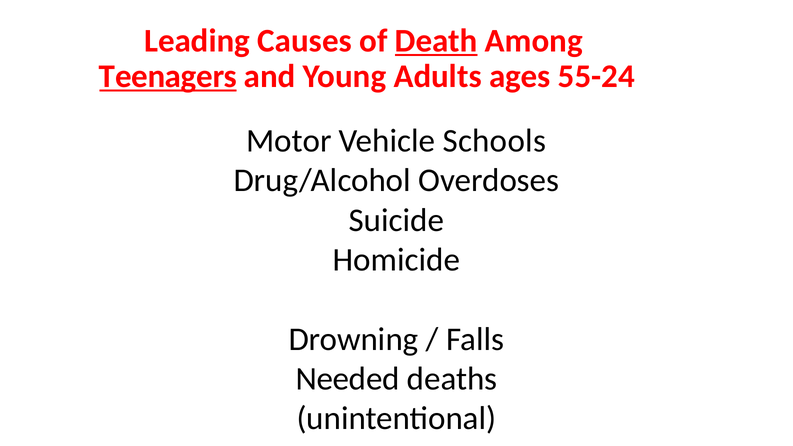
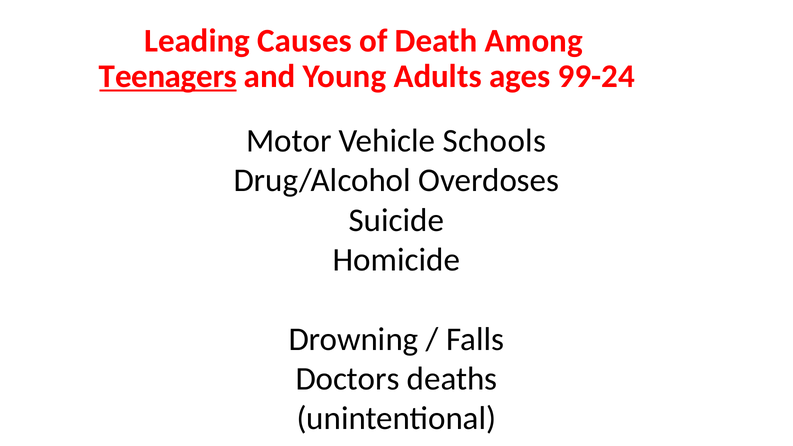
Death underline: present -> none (436, 41)
55-24: 55-24 -> 99-24 (596, 76)
Needed: Needed -> Doctors (347, 379)
